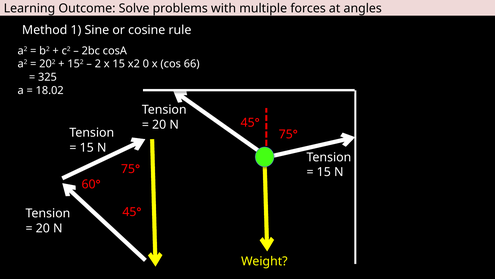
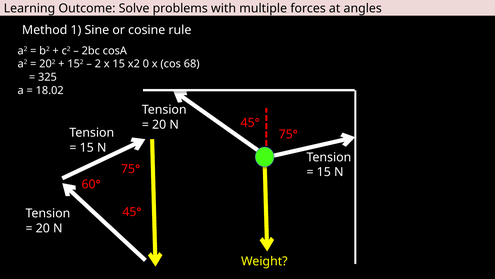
66: 66 -> 68 (192, 64)
